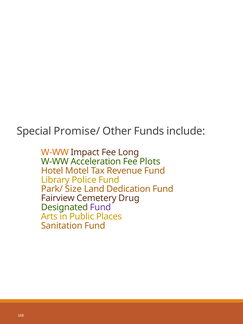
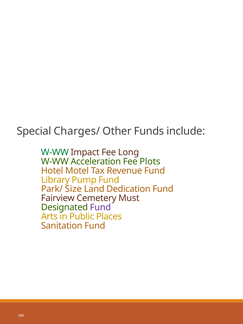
Promise/: Promise/ -> Charges/ (77, 131)
W-WW colour: orange -> green (55, 152)
Police: Police -> Pump (84, 180)
Drug: Drug -> Must (129, 198)
